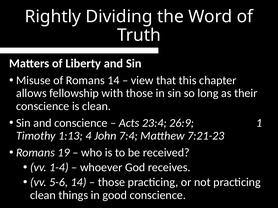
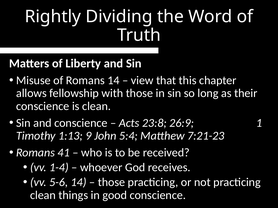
23:4: 23:4 -> 23:8 (154, 123)
4: 4 -> 9 (89, 136)
7:4: 7:4 -> 5:4 (128, 136)
19: 19 -> 41 (64, 153)
